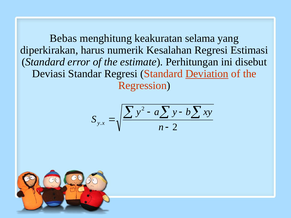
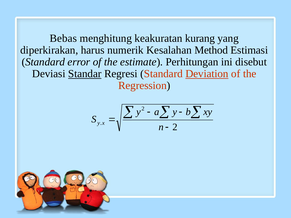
selama: selama -> kurang (200, 38)
Kesalahan Regresi: Regresi -> Method (211, 50)
Standar underline: none -> present (85, 74)
